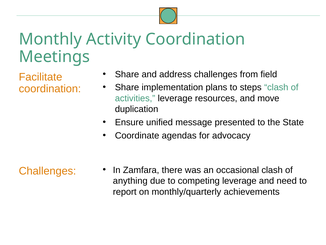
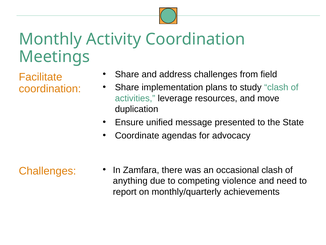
steps: steps -> study (251, 87)
competing leverage: leverage -> violence (239, 181)
